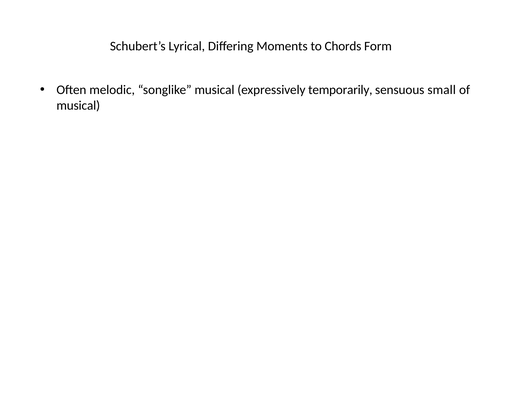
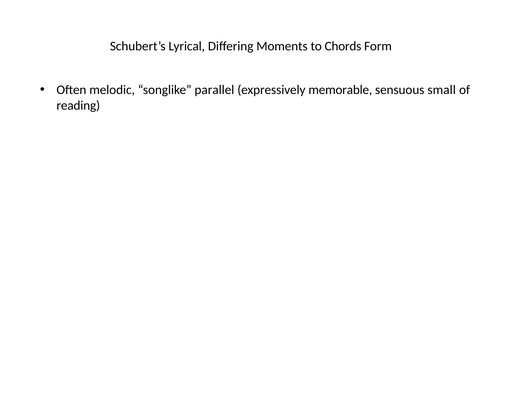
songlike musical: musical -> parallel (214, 90)
temporarily: temporarily -> memorable (340, 90)
musical: musical -> reading (78, 106)
